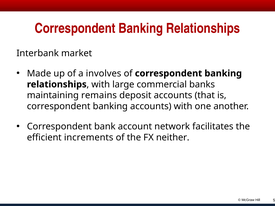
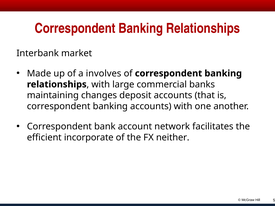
remains: remains -> changes (99, 95)
increments: increments -> incorporate (89, 138)
